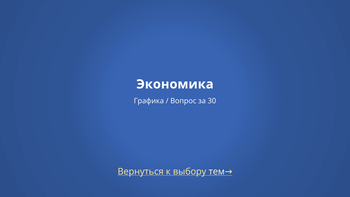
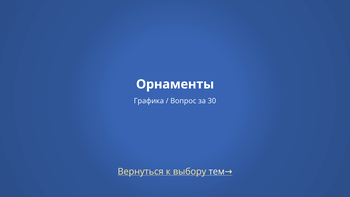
Экономика: Экономика -> Орнаменты (175, 84)
